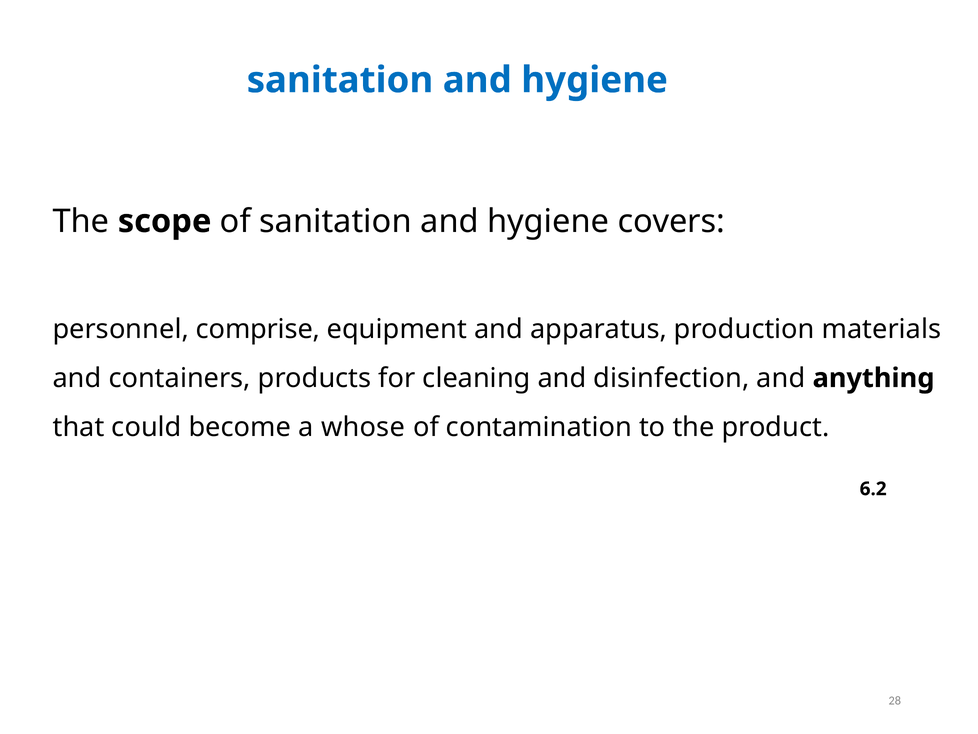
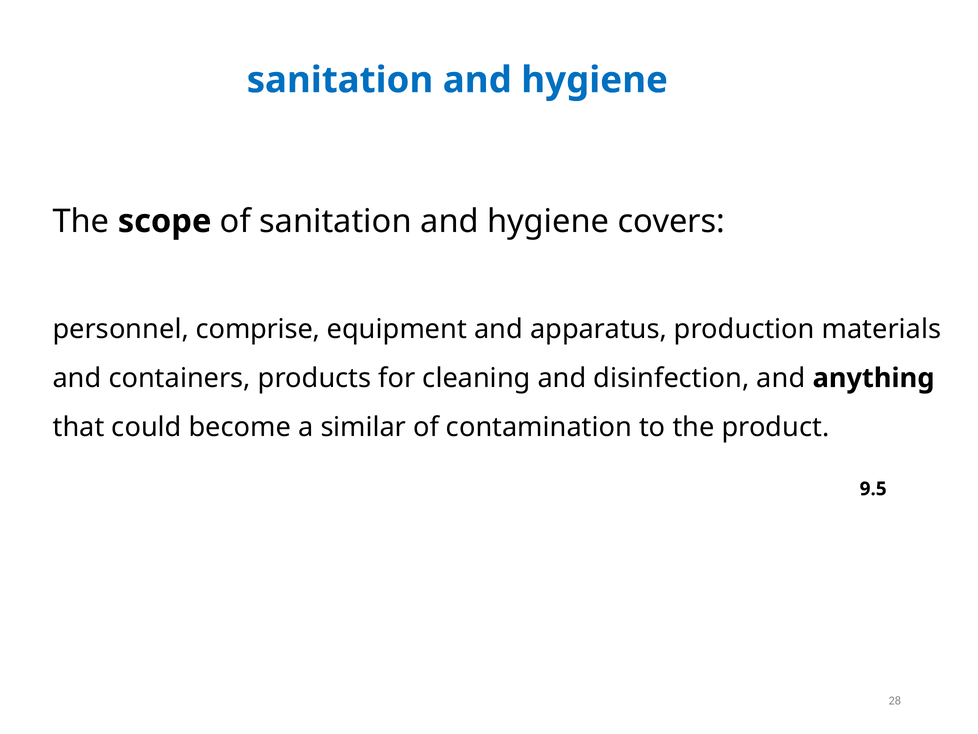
whose: whose -> similar (363, 427)
6.2: 6.2 -> 9.5 (873, 489)
